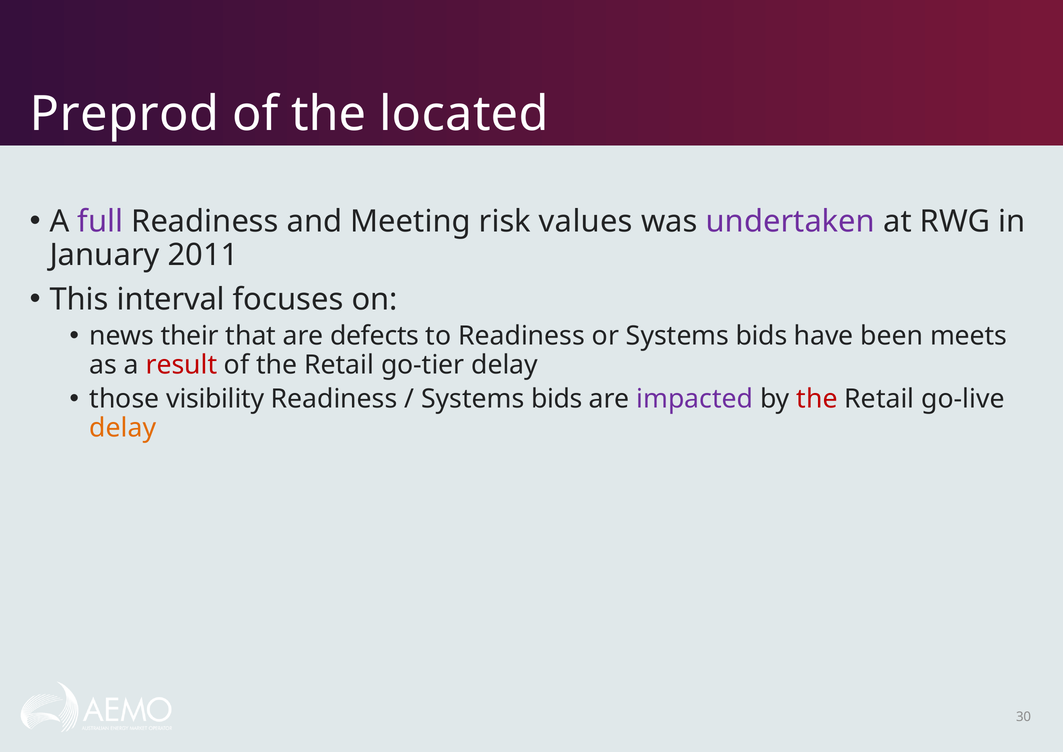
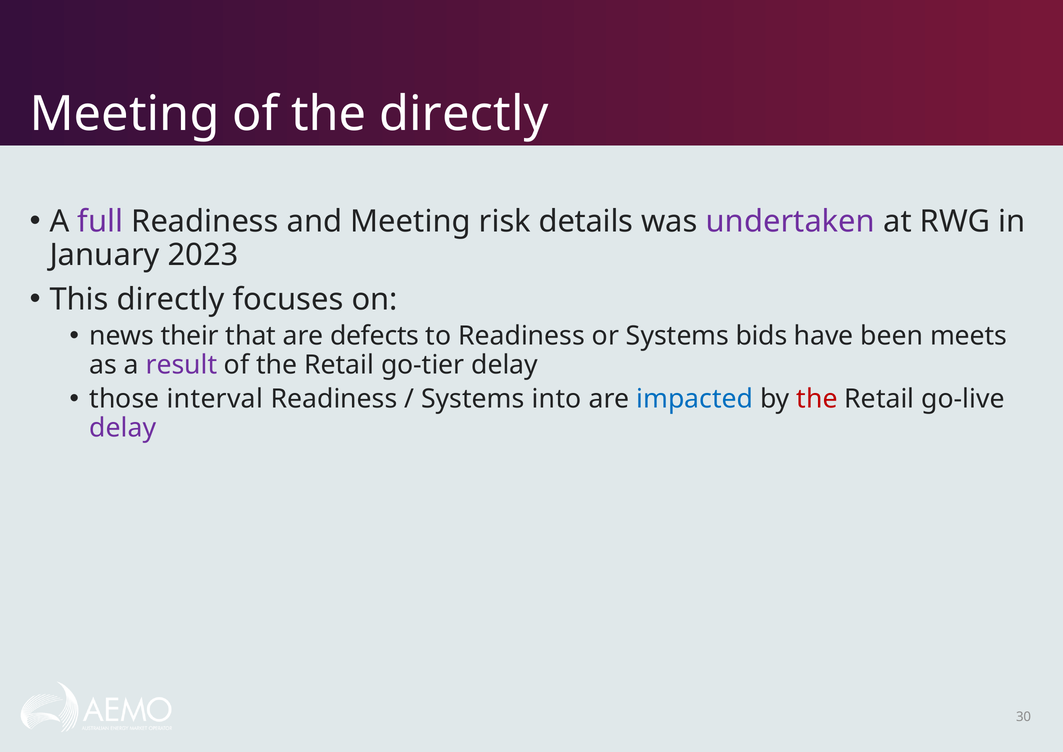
Preprod: Preprod -> Meeting (125, 114)
the located: located -> directly (464, 114)
values: values -> details (586, 221)
2011: 2011 -> 2023 (203, 255)
This interval: interval -> directly (171, 299)
result colour: red -> purple (182, 365)
visibility: visibility -> interval (215, 399)
bids: bids -> into (557, 399)
impacted colour: purple -> blue (695, 399)
delay colour: orange -> purple (123, 428)
